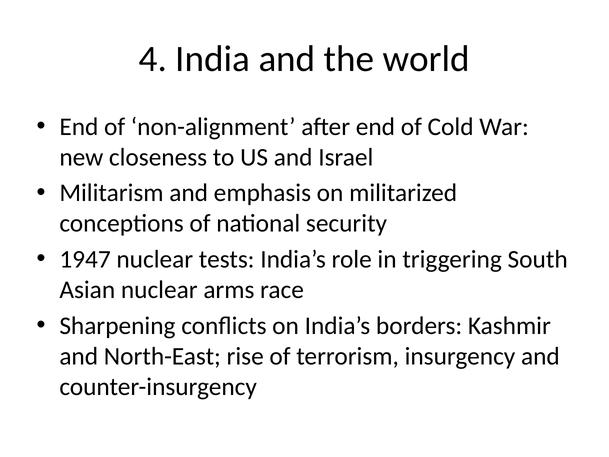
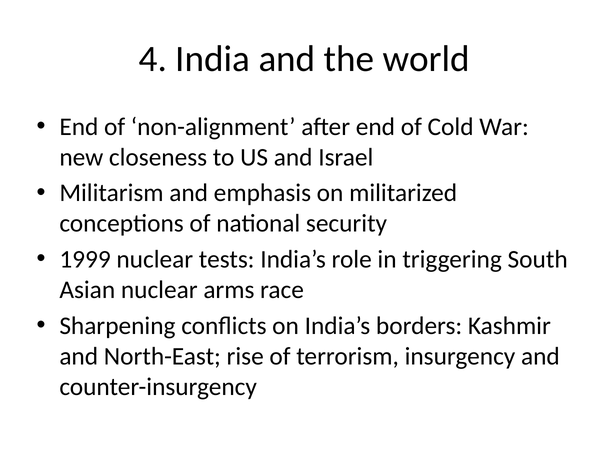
1947: 1947 -> 1999 (85, 259)
